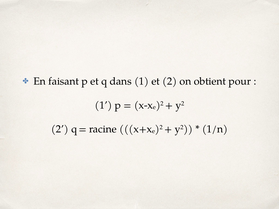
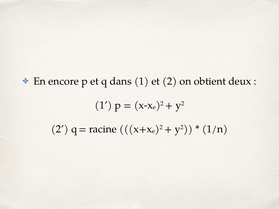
faisant: faisant -> encore (64, 81)
pour: pour -> deux (240, 81)
